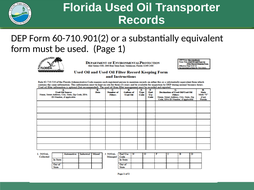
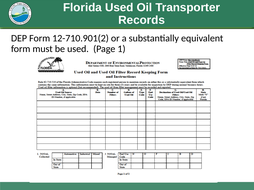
60-710.901(2: 60-710.901(2 -> 12-710.901(2 (81, 38)
